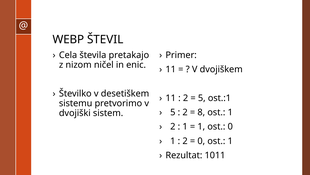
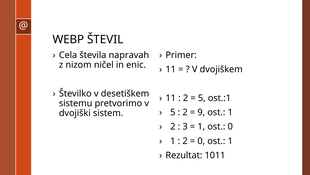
pretakajo: pretakajo -> napravah (129, 55)
8: 8 -> 9 (201, 112)
1: 1 -> 3 (185, 126)
